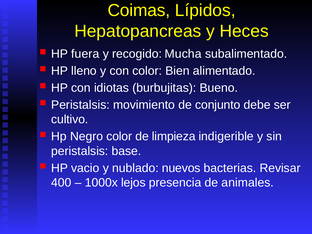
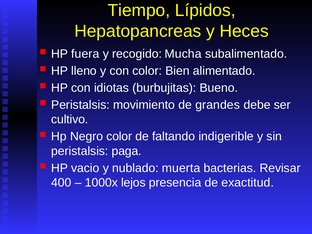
Coimas: Coimas -> Tiempo (139, 10)
conjunto: conjunto -> grandes (218, 105)
limpieza: limpieza -> faltando (174, 136)
base: base -> paga (127, 151)
nuevos: nuevos -> muerta (181, 168)
animales: animales -> exactitud (248, 183)
